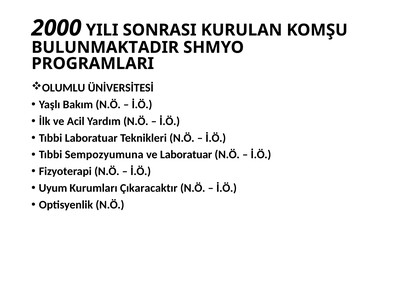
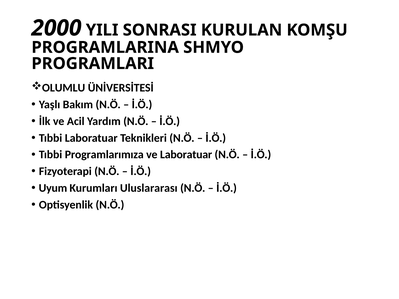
BULUNMAKTADIR: BULUNMAKTADIR -> PROGRAMLARINA (105, 47)
Sempozyumuna: Sempozyumuna -> Programlarımıza (104, 155)
Çıkaracaktır: Çıkaracaktır -> Uluslararası (149, 188)
